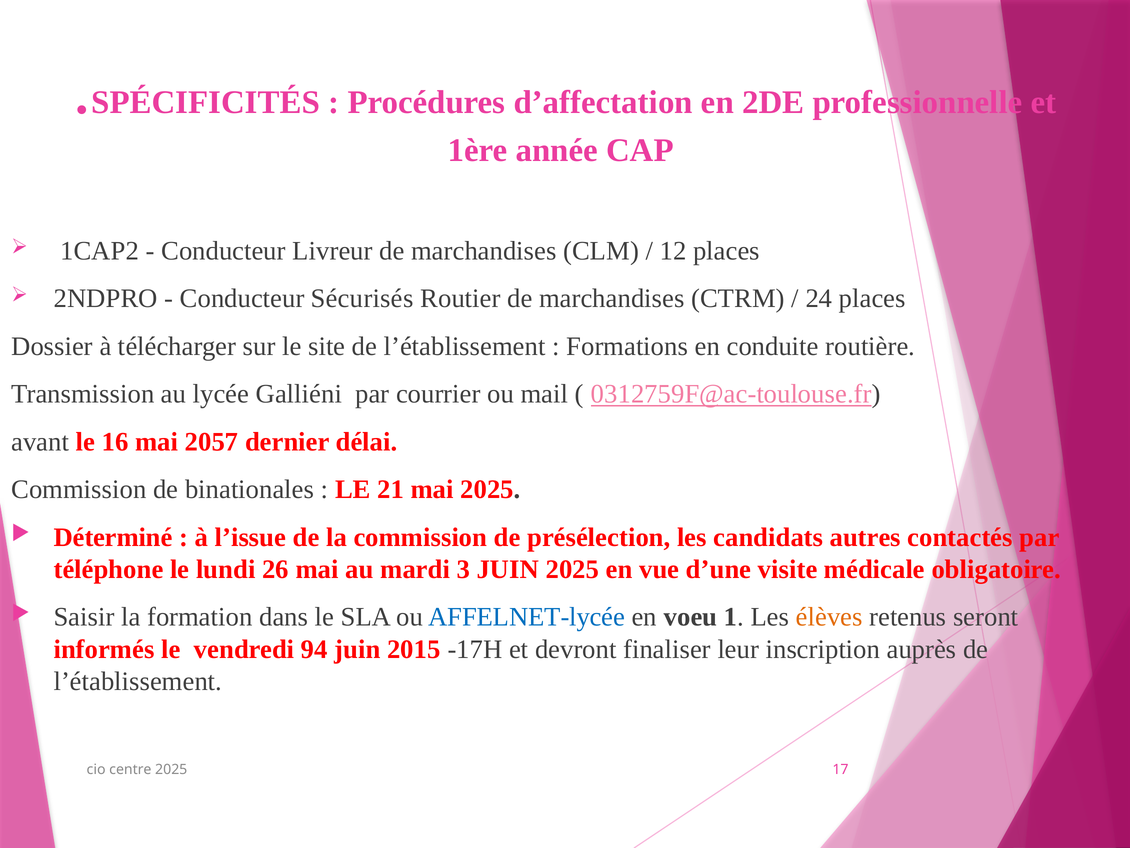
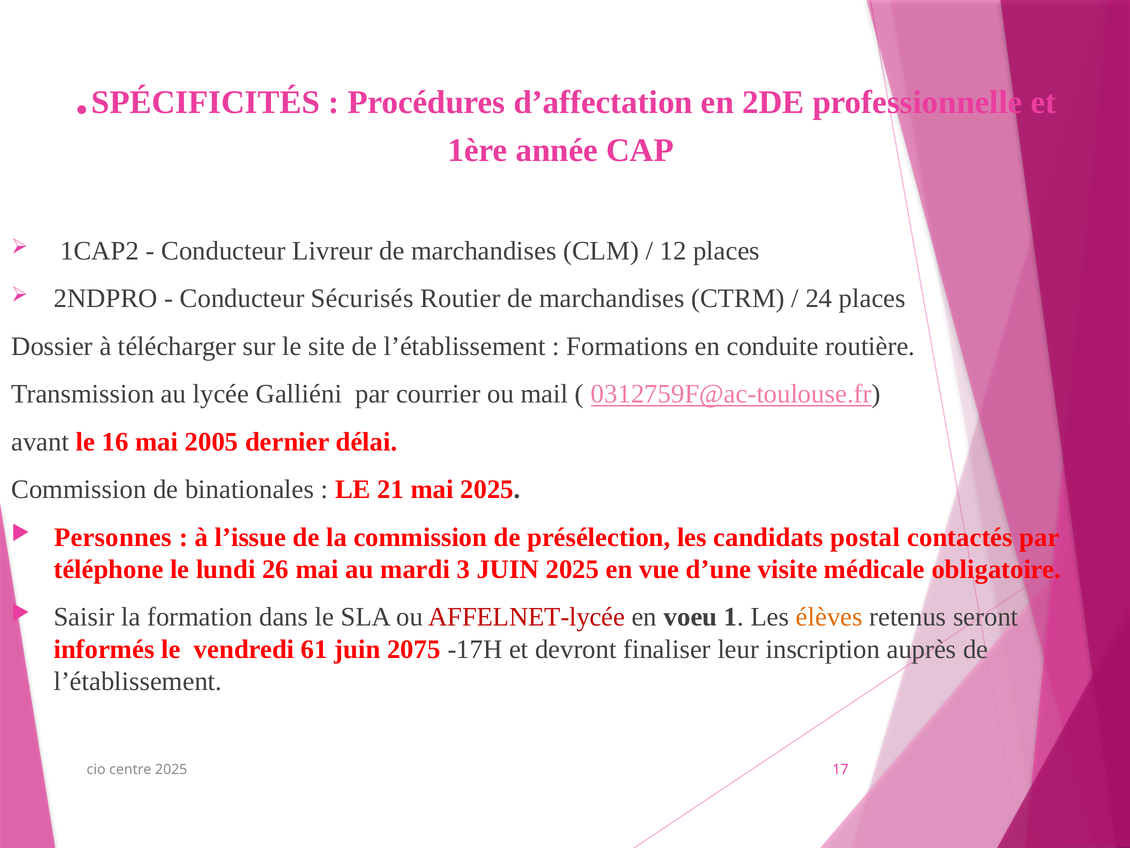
2057: 2057 -> 2005 (212, 442)
Déterminé: Déterminé -> Personnes (113, 537)
autres: autres -> postal (865, 537)
AFFELNET-lycée colour: blue -> red (527, 617)
94: 94 -> 61 (314, 649)
2015: 2015 -> 2075 (414, 649)
